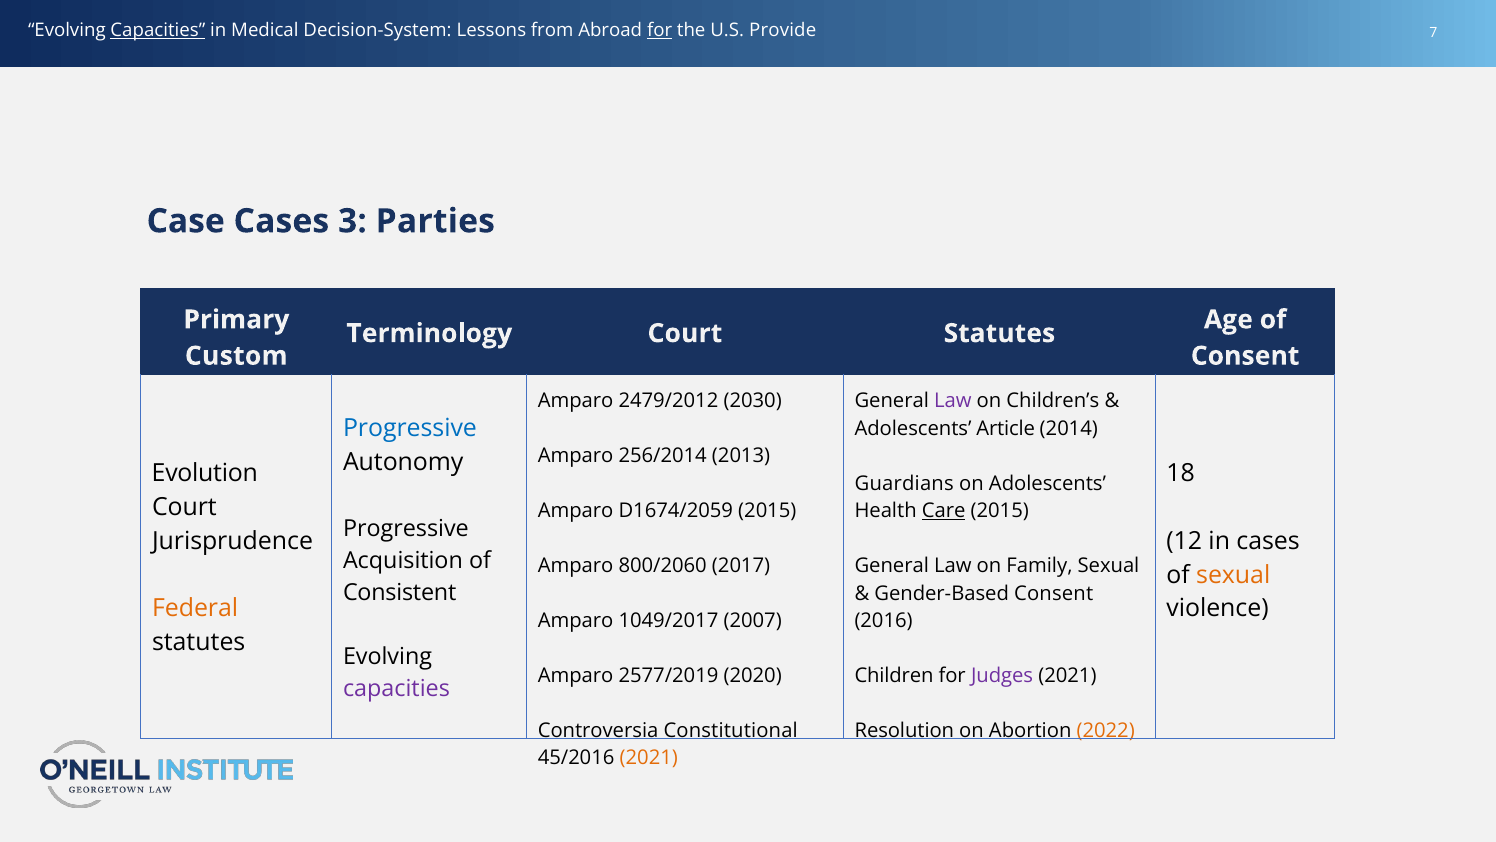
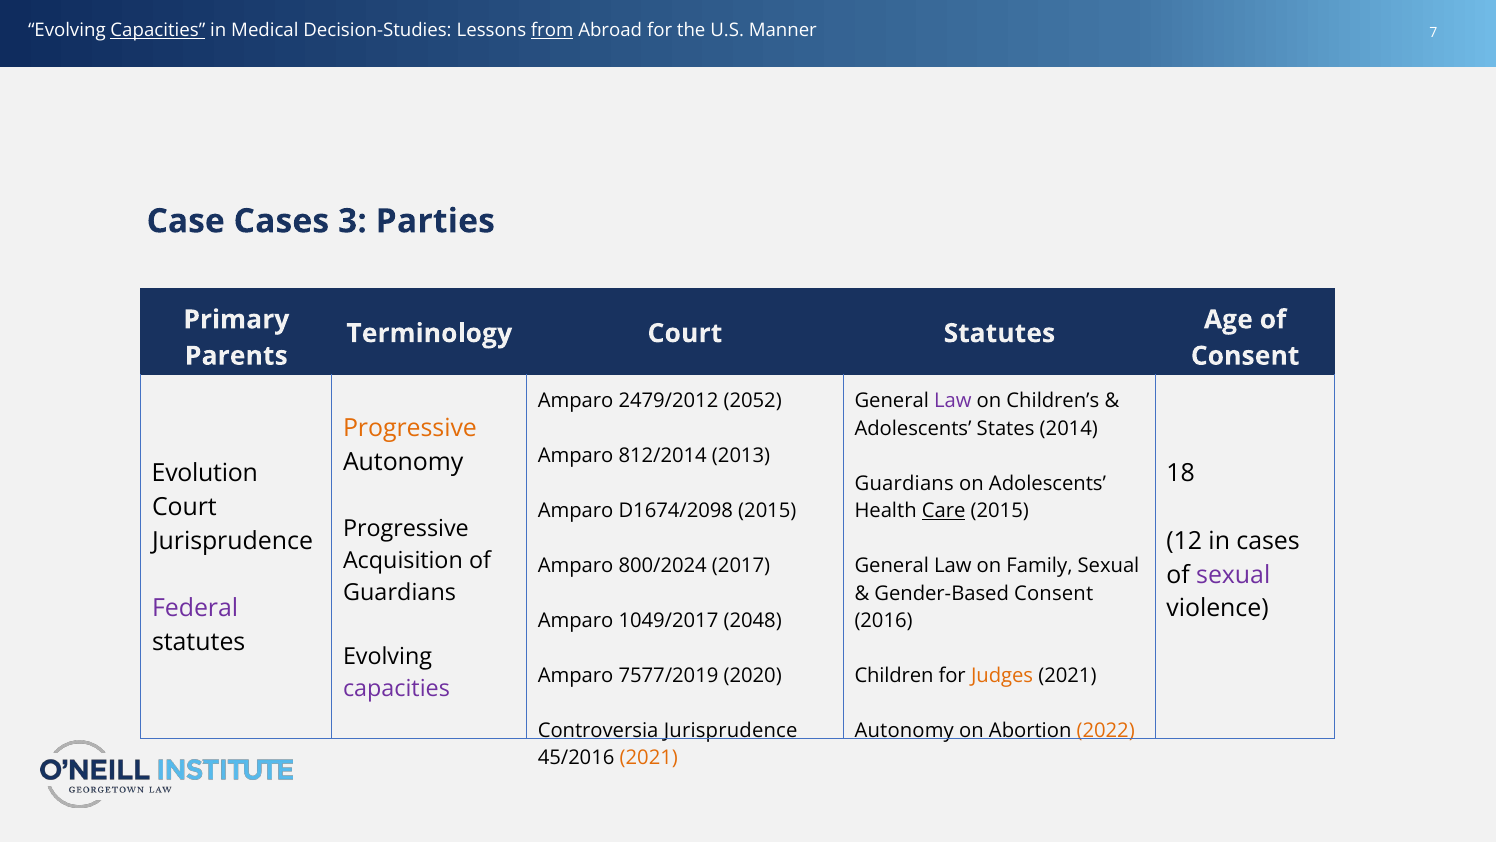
Decision-System: Decision-System -> Decision-Studies (378, 31)
from underline: none -> present (552, 31)
for underline: present -> none (660, 31)
Provide: Provide -> Manner (783, 31)
Custom: Custom -> Parents (236, 356)
2030: 2030 -> 2052 (753, 401)
Progressive colour: blue -> orange (410, 428)
Article: Article -> States (1006, 428)
256/2014: 256/2014 -> 812/2014 (663, 456)
D1674/2059: D1674/2059 -> D1674/2098 (676, 511)
800/2060: 800/2060 -> 800/2024 (663, 565)
sexual colour: orange -> purple (1233, 575)
Consistent: Consistent -> Guardians (400, 592)
Federal colour: orange -> purple (195, 608)
2007: 2007 -> 2048 (753, 620)
2577/2019: 2577/2019 -> 7577/2019 (668, 675)
Judges colour: purple -> orange (1002, 675)
Controversia Constitutional: Constitutional -> Jurisprudence (731, 730)
Resolution: Resolution -> Autonomy (904, 730)
